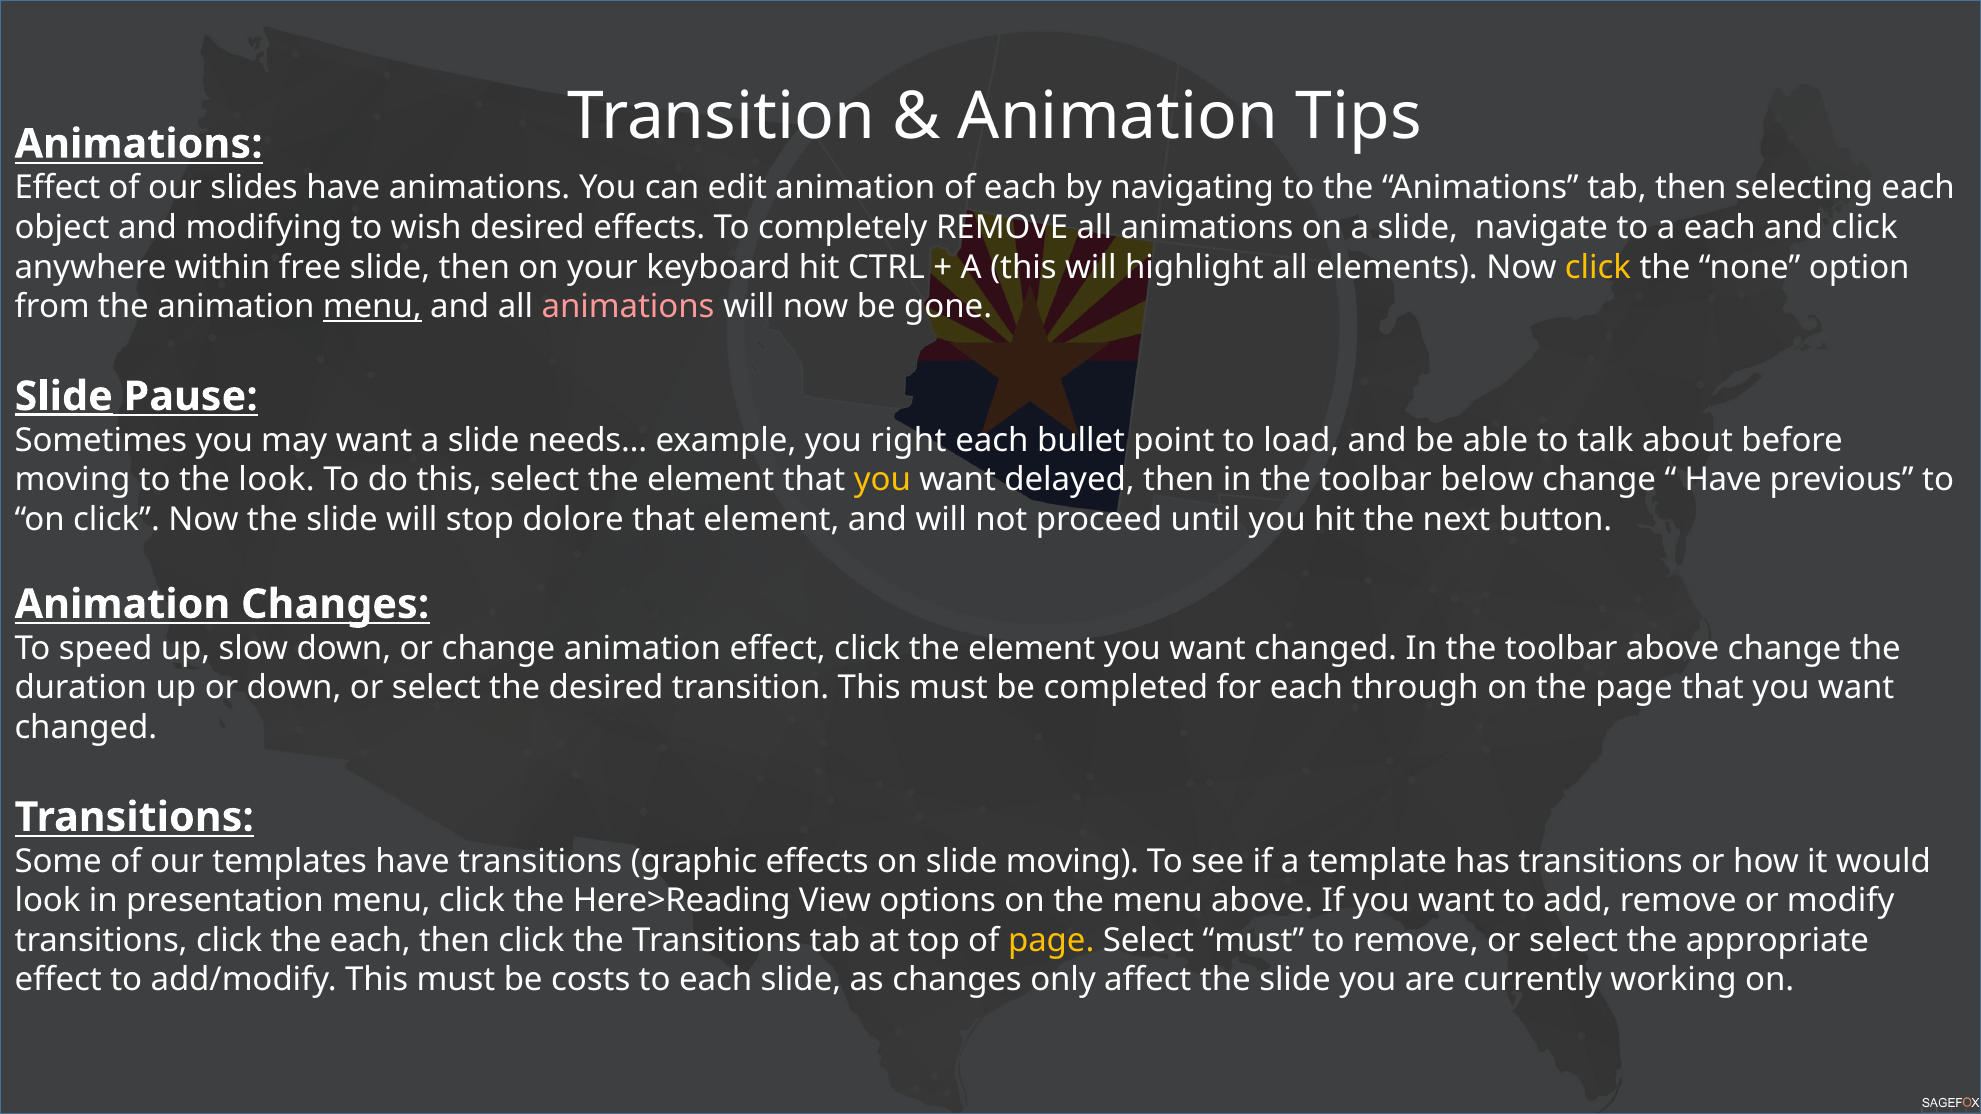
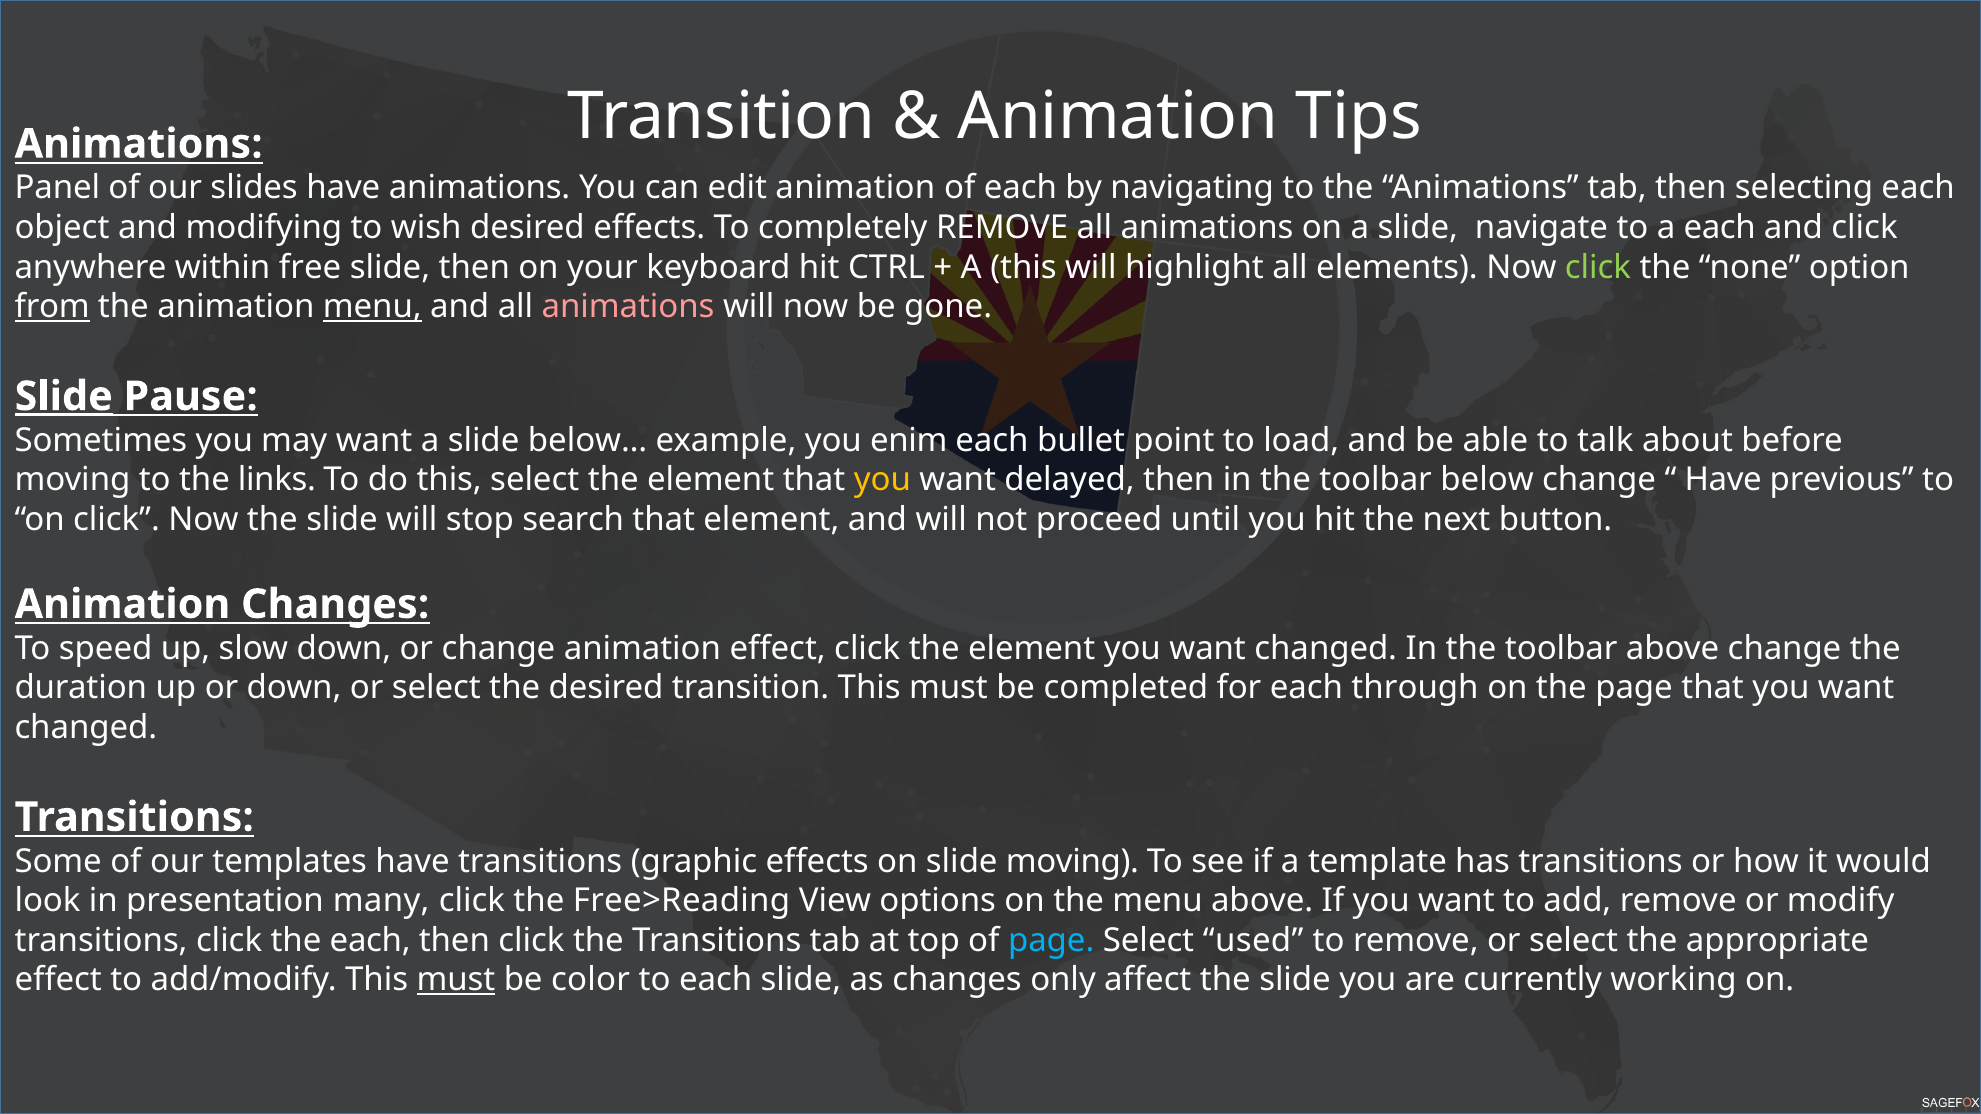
Effect: Effect -> Panel (57, 188)
click colour: yellow -> light green (1598, 267)
from underline: none -> present (52, 307)
needs…: needs… -> below… (588, 441)
right: right -> enim (909, 441)
the look: look -> links (277, 480)
dolore: dolore -> search (573, 520)
presentation menu: menu -> many (381, 901)
Here>Reading: Here>Reading -> Free>Reading (682, 901)
page colour: yellow -> light blue (1051, 941)
Select must: must -> used (1253, 941)
must underline: none -> present (456, 980)
costs: costs -> color (591, 980)
